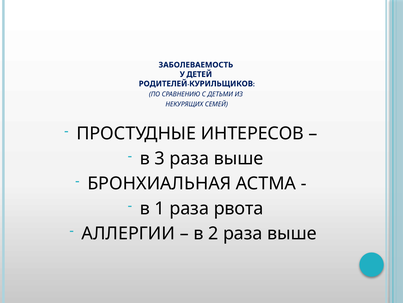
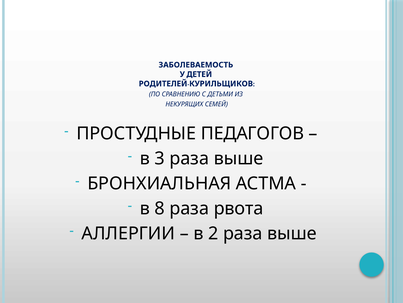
ИНТЕРЕСОВ: ИНТЕРЕСОВ -> ПЕДАГОГОВ (252, 133)
1: 1 -> 8 (160, 208)
